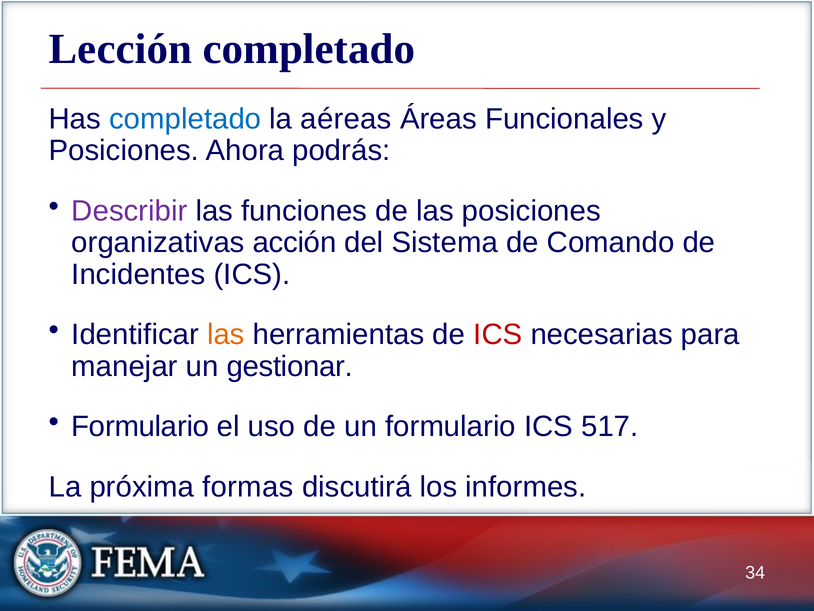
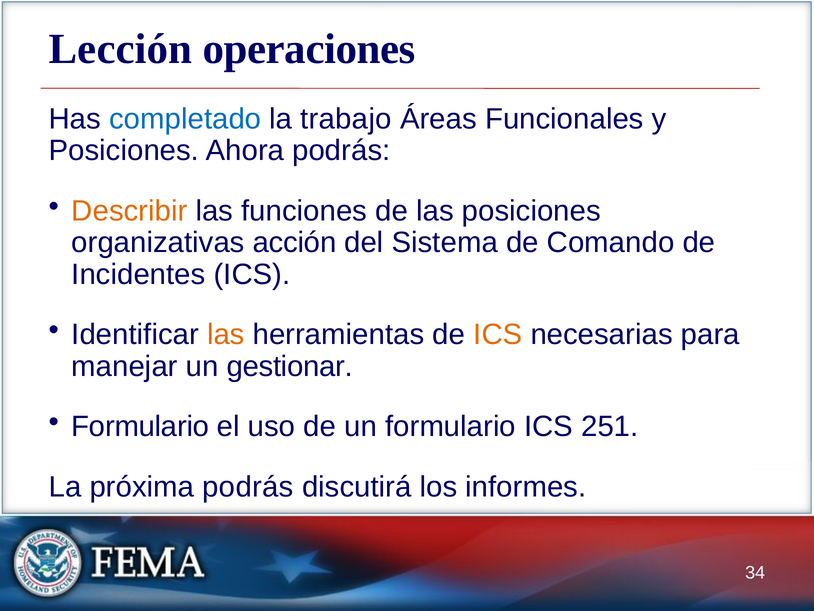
Lección completado: completado -> operaciones (309, 49)
aéreas: aéreas -> trabajo (346, 119)
Describir colour: purple -> orange (129, 211)
ICS colour: red -> orange (498, 334)
517: 517 -> 251 (610, 426)
próxima formas: formas -> podrás (248, 487)
